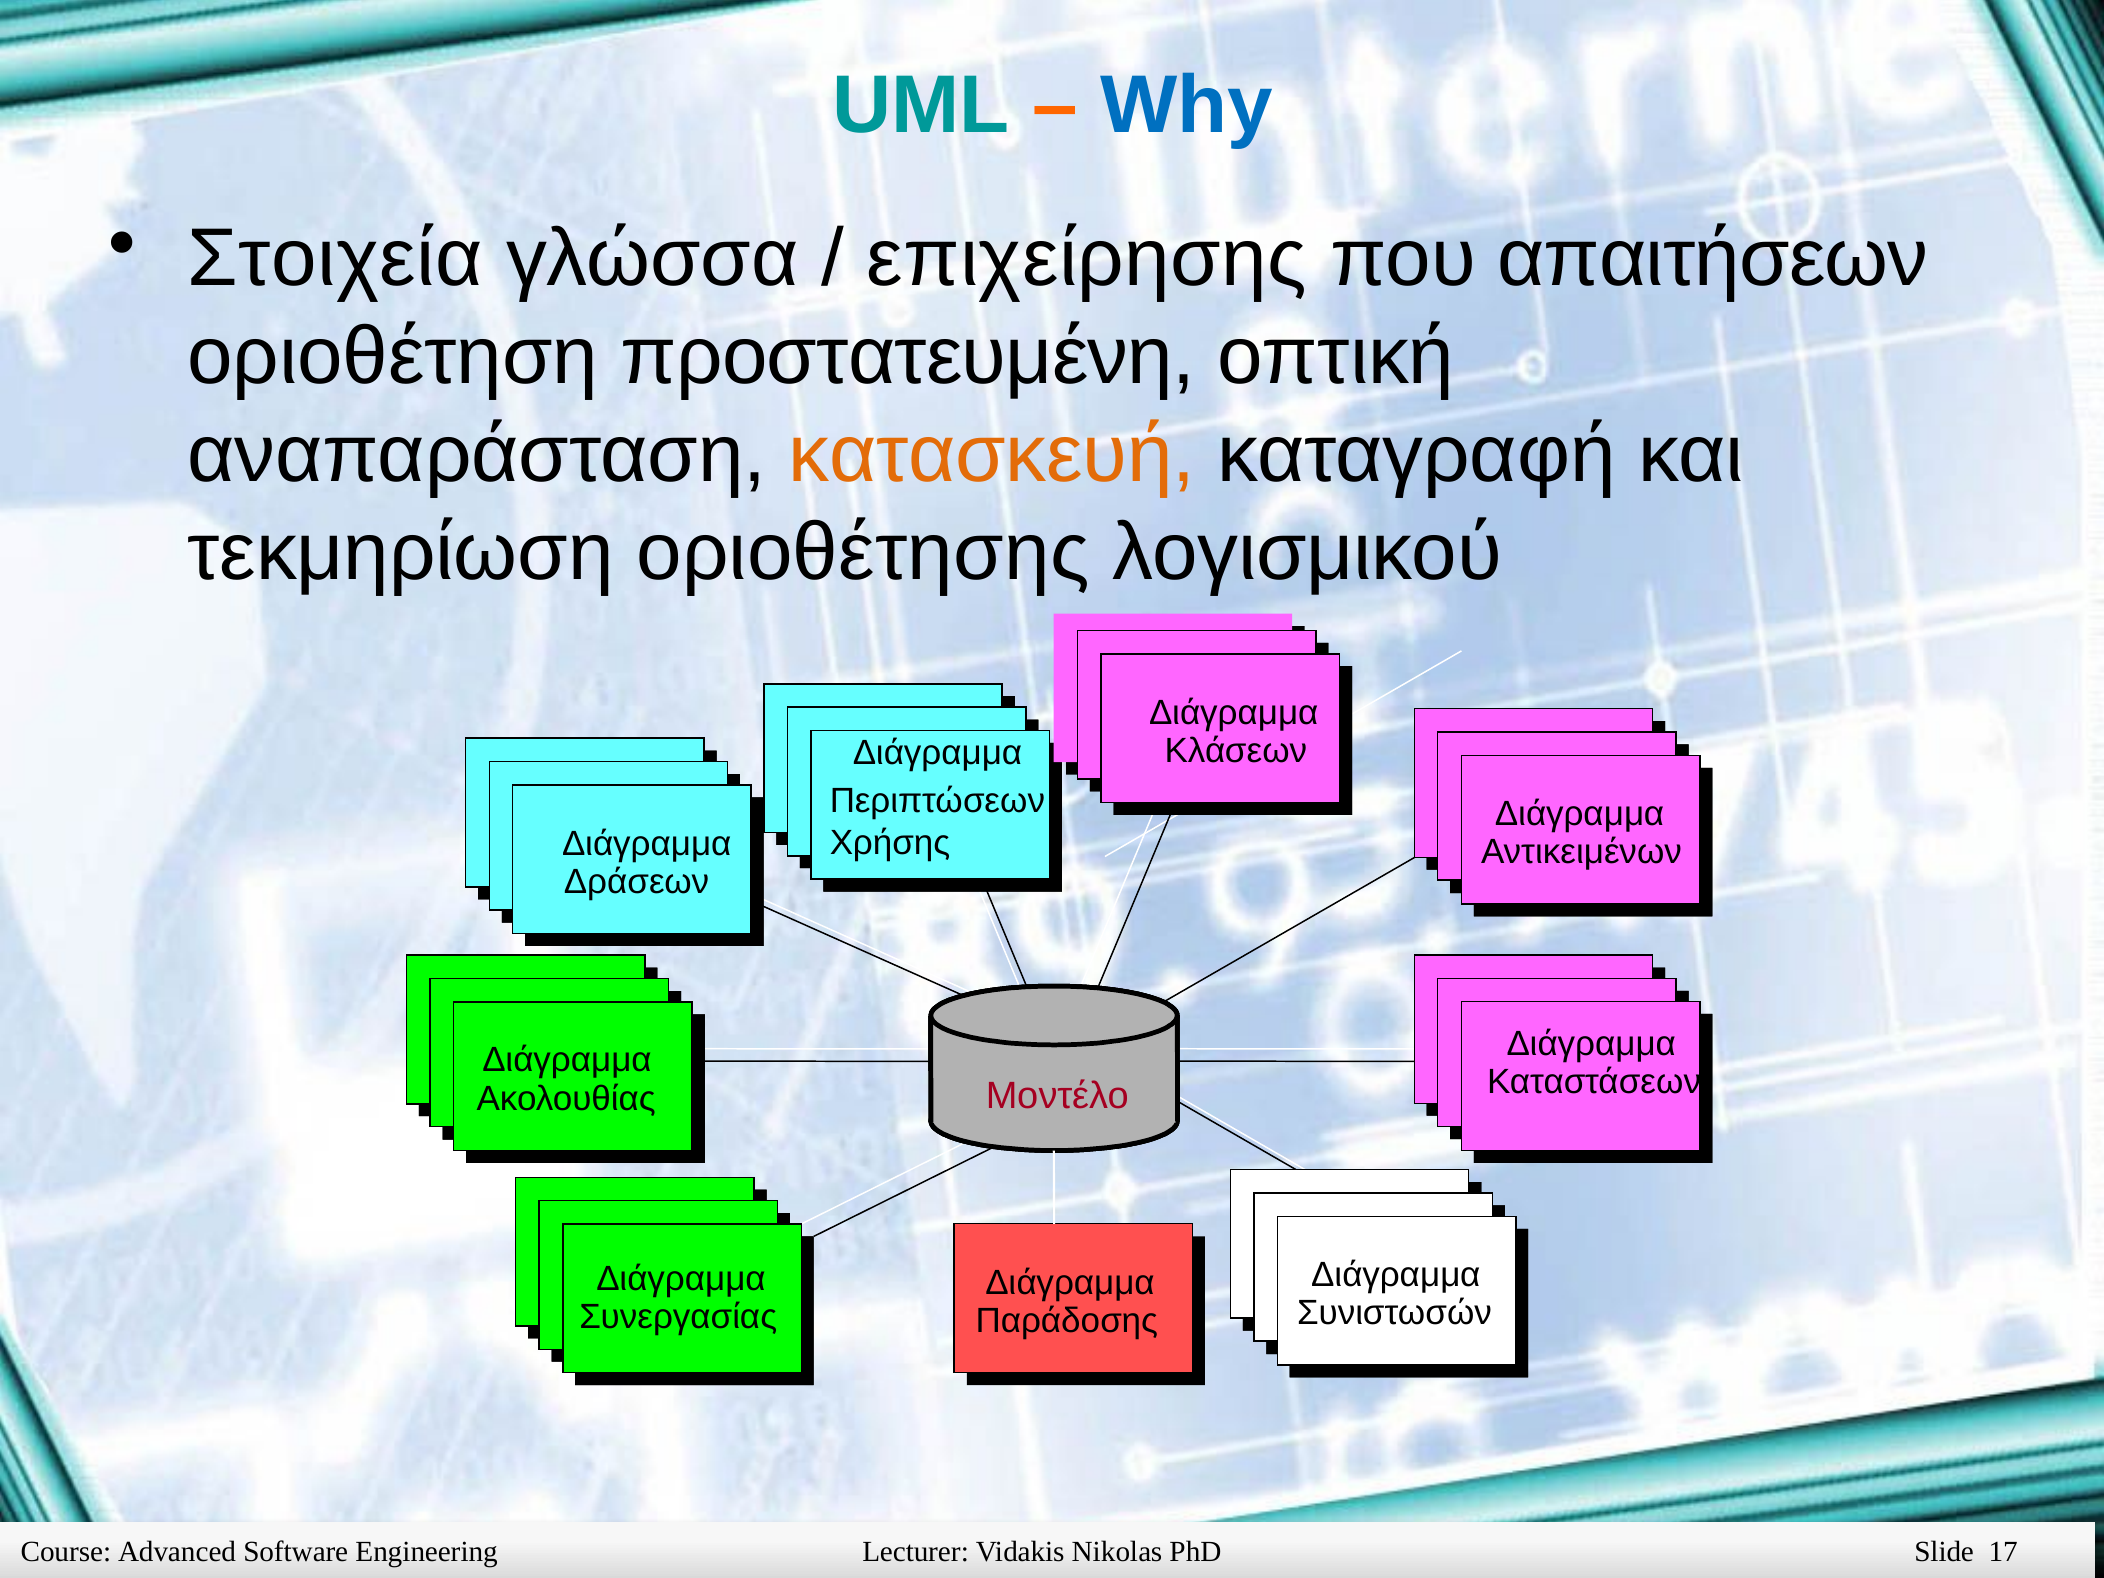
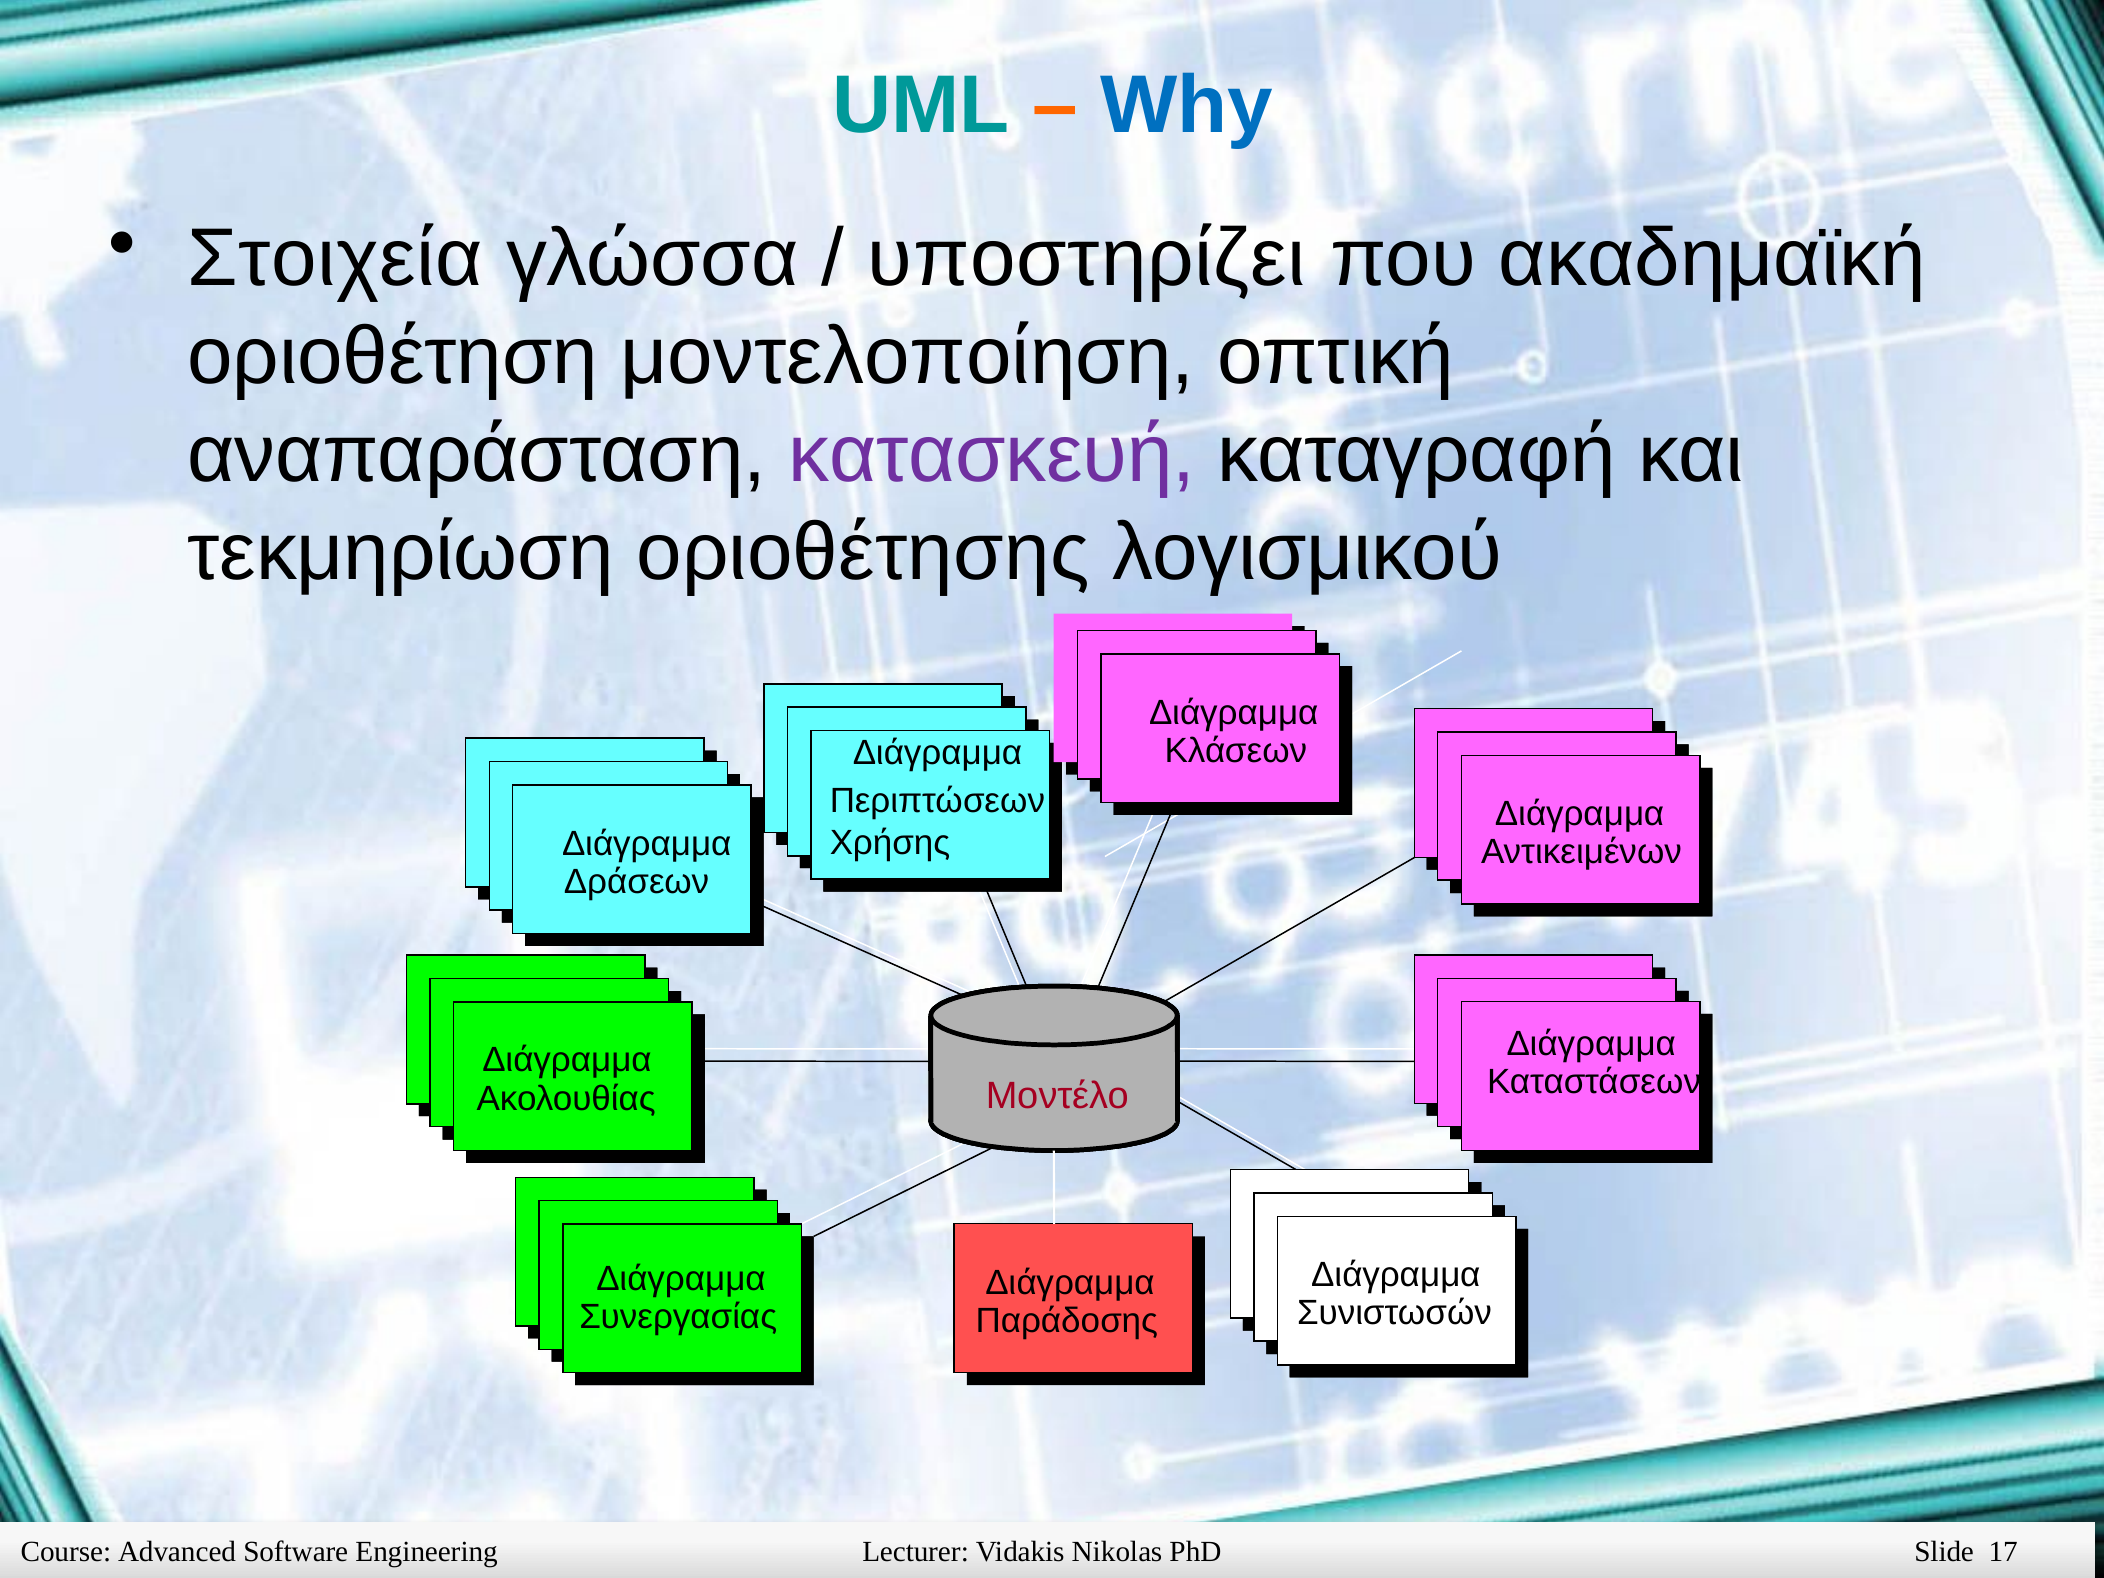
επιχείρησης: επιχείρησης -> υποστηρίζει (1087, 258)
απαιτήσεων: απαιτήσεων -> ακαδημαϊκή (1712, 258)
προστατευμένη: προστατευμένη -> μοντελοποίηση (908, 356)
κατασκευή colour: orange -> purple (992, 455)
